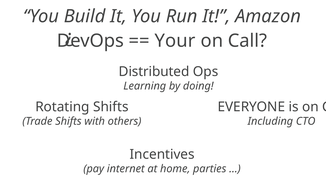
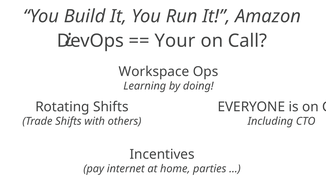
Distributed: Distributed -> Workspace (154, 71)
